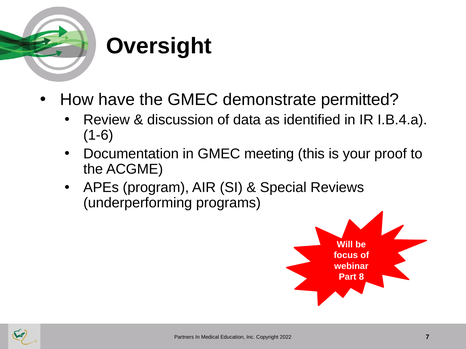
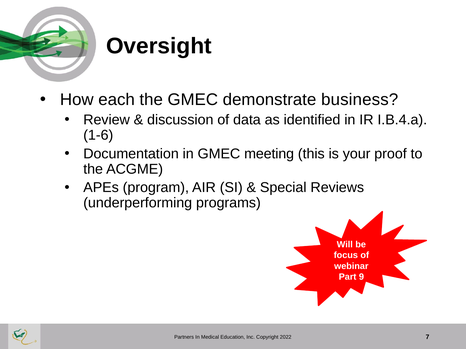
have: have -> each (117, 100)
permitted: permitted -> business (360, 100)
8: 8 -> 9 (361, 277)
